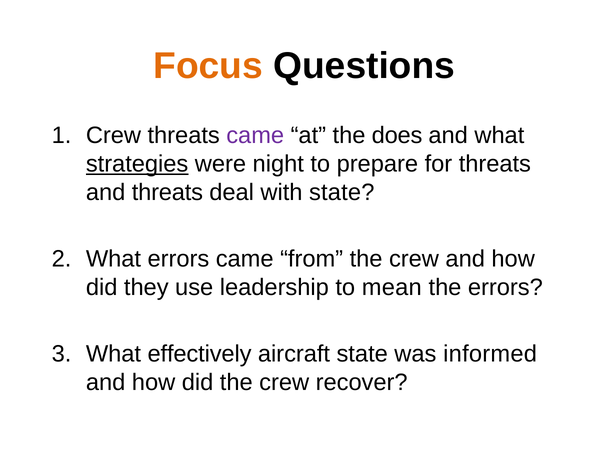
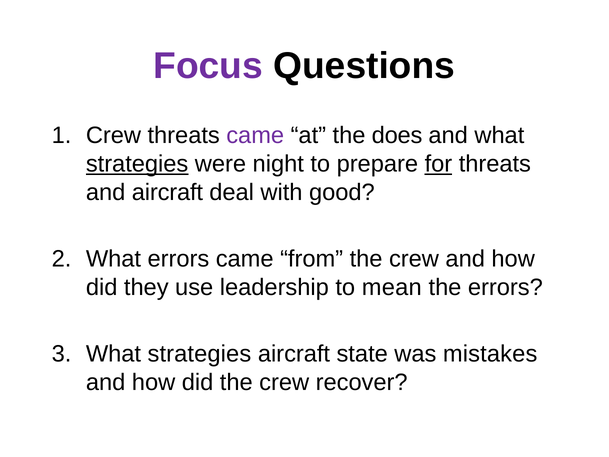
Focus colour: orange -> purple (208, 66)
for underline: none -> present (438, 164)
and threats: threats -> aircraft (167, 192)
with state: state -> good (342, 192)
effectively: effectively -> strategies (199, 354)
informed: informed -> mistakes (490, 354)
